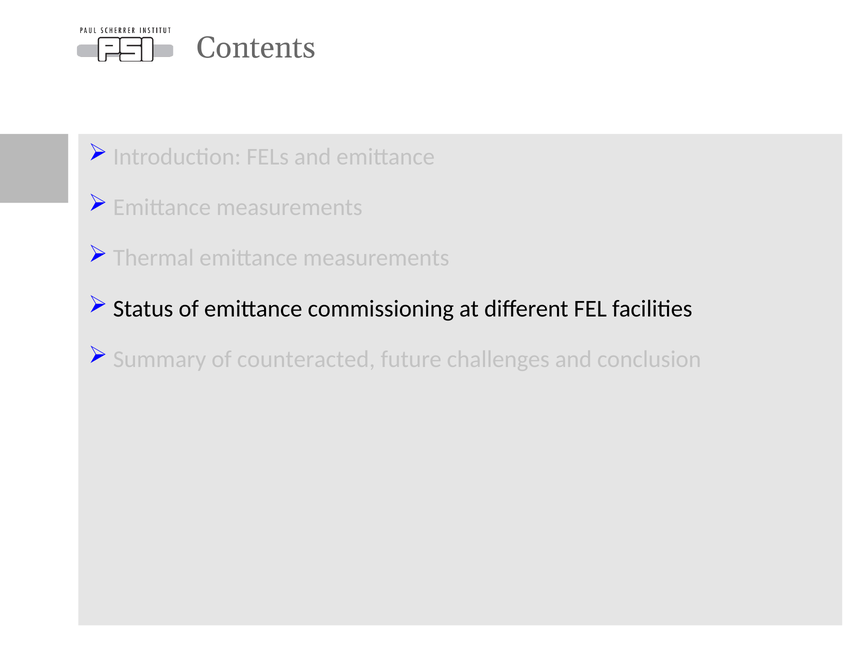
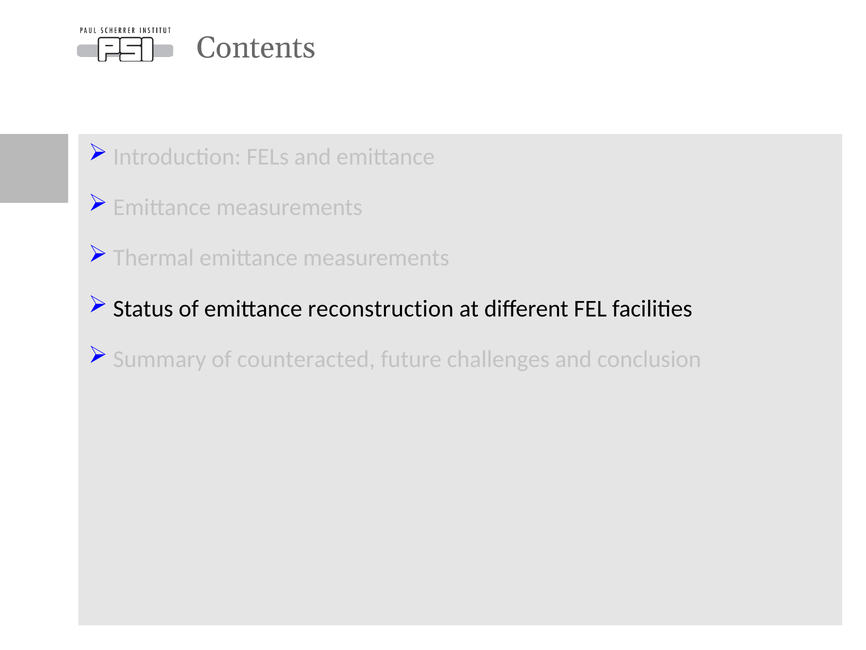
commissioning: commissioning -> reconstruction (381, 308)
